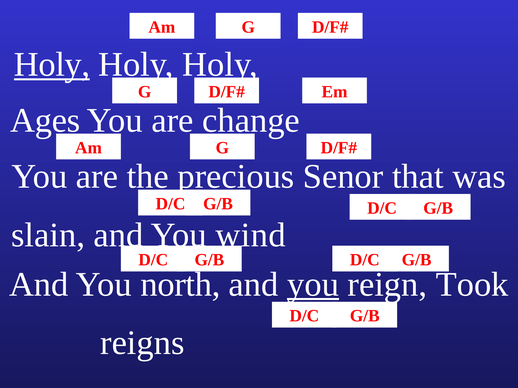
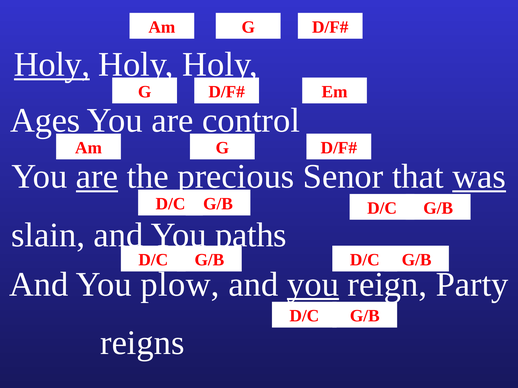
change: change -> control (251, 121)
are underline: none -> present (97, 177)
was underline: none -> present (479, 177)
wind: wind -> paths (251, 235)
north: north -> plow (180, 285)
Took: Took -> Party (472, 285)
